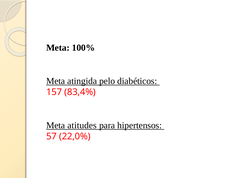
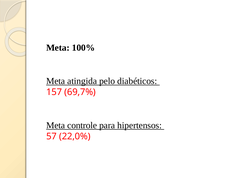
83,4%: 83,4% -> 69,7% (80, 92)
atitudes: atitudes -> controle (82, 125)
